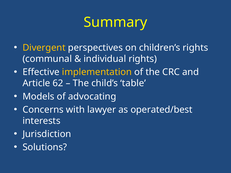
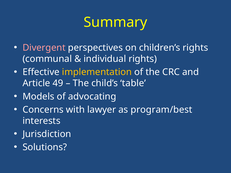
Divergent colour: yellow -> pink (44, 48)
62: 62 -> 49 (58, 83)
operated/best: operated/best -> program/best (161, 110)
